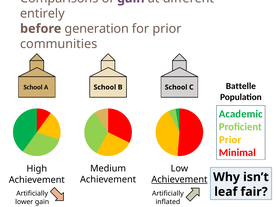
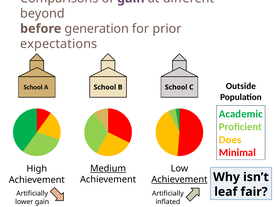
entirely: entirely -> beyond (42, 14)
communities: communities -> expectations (59, 44)
Battelle: Battelle -> Outside (241, 86)
Prior: Prior -> Does (230, 140)
Medium underline: none -> present (108, 169)
